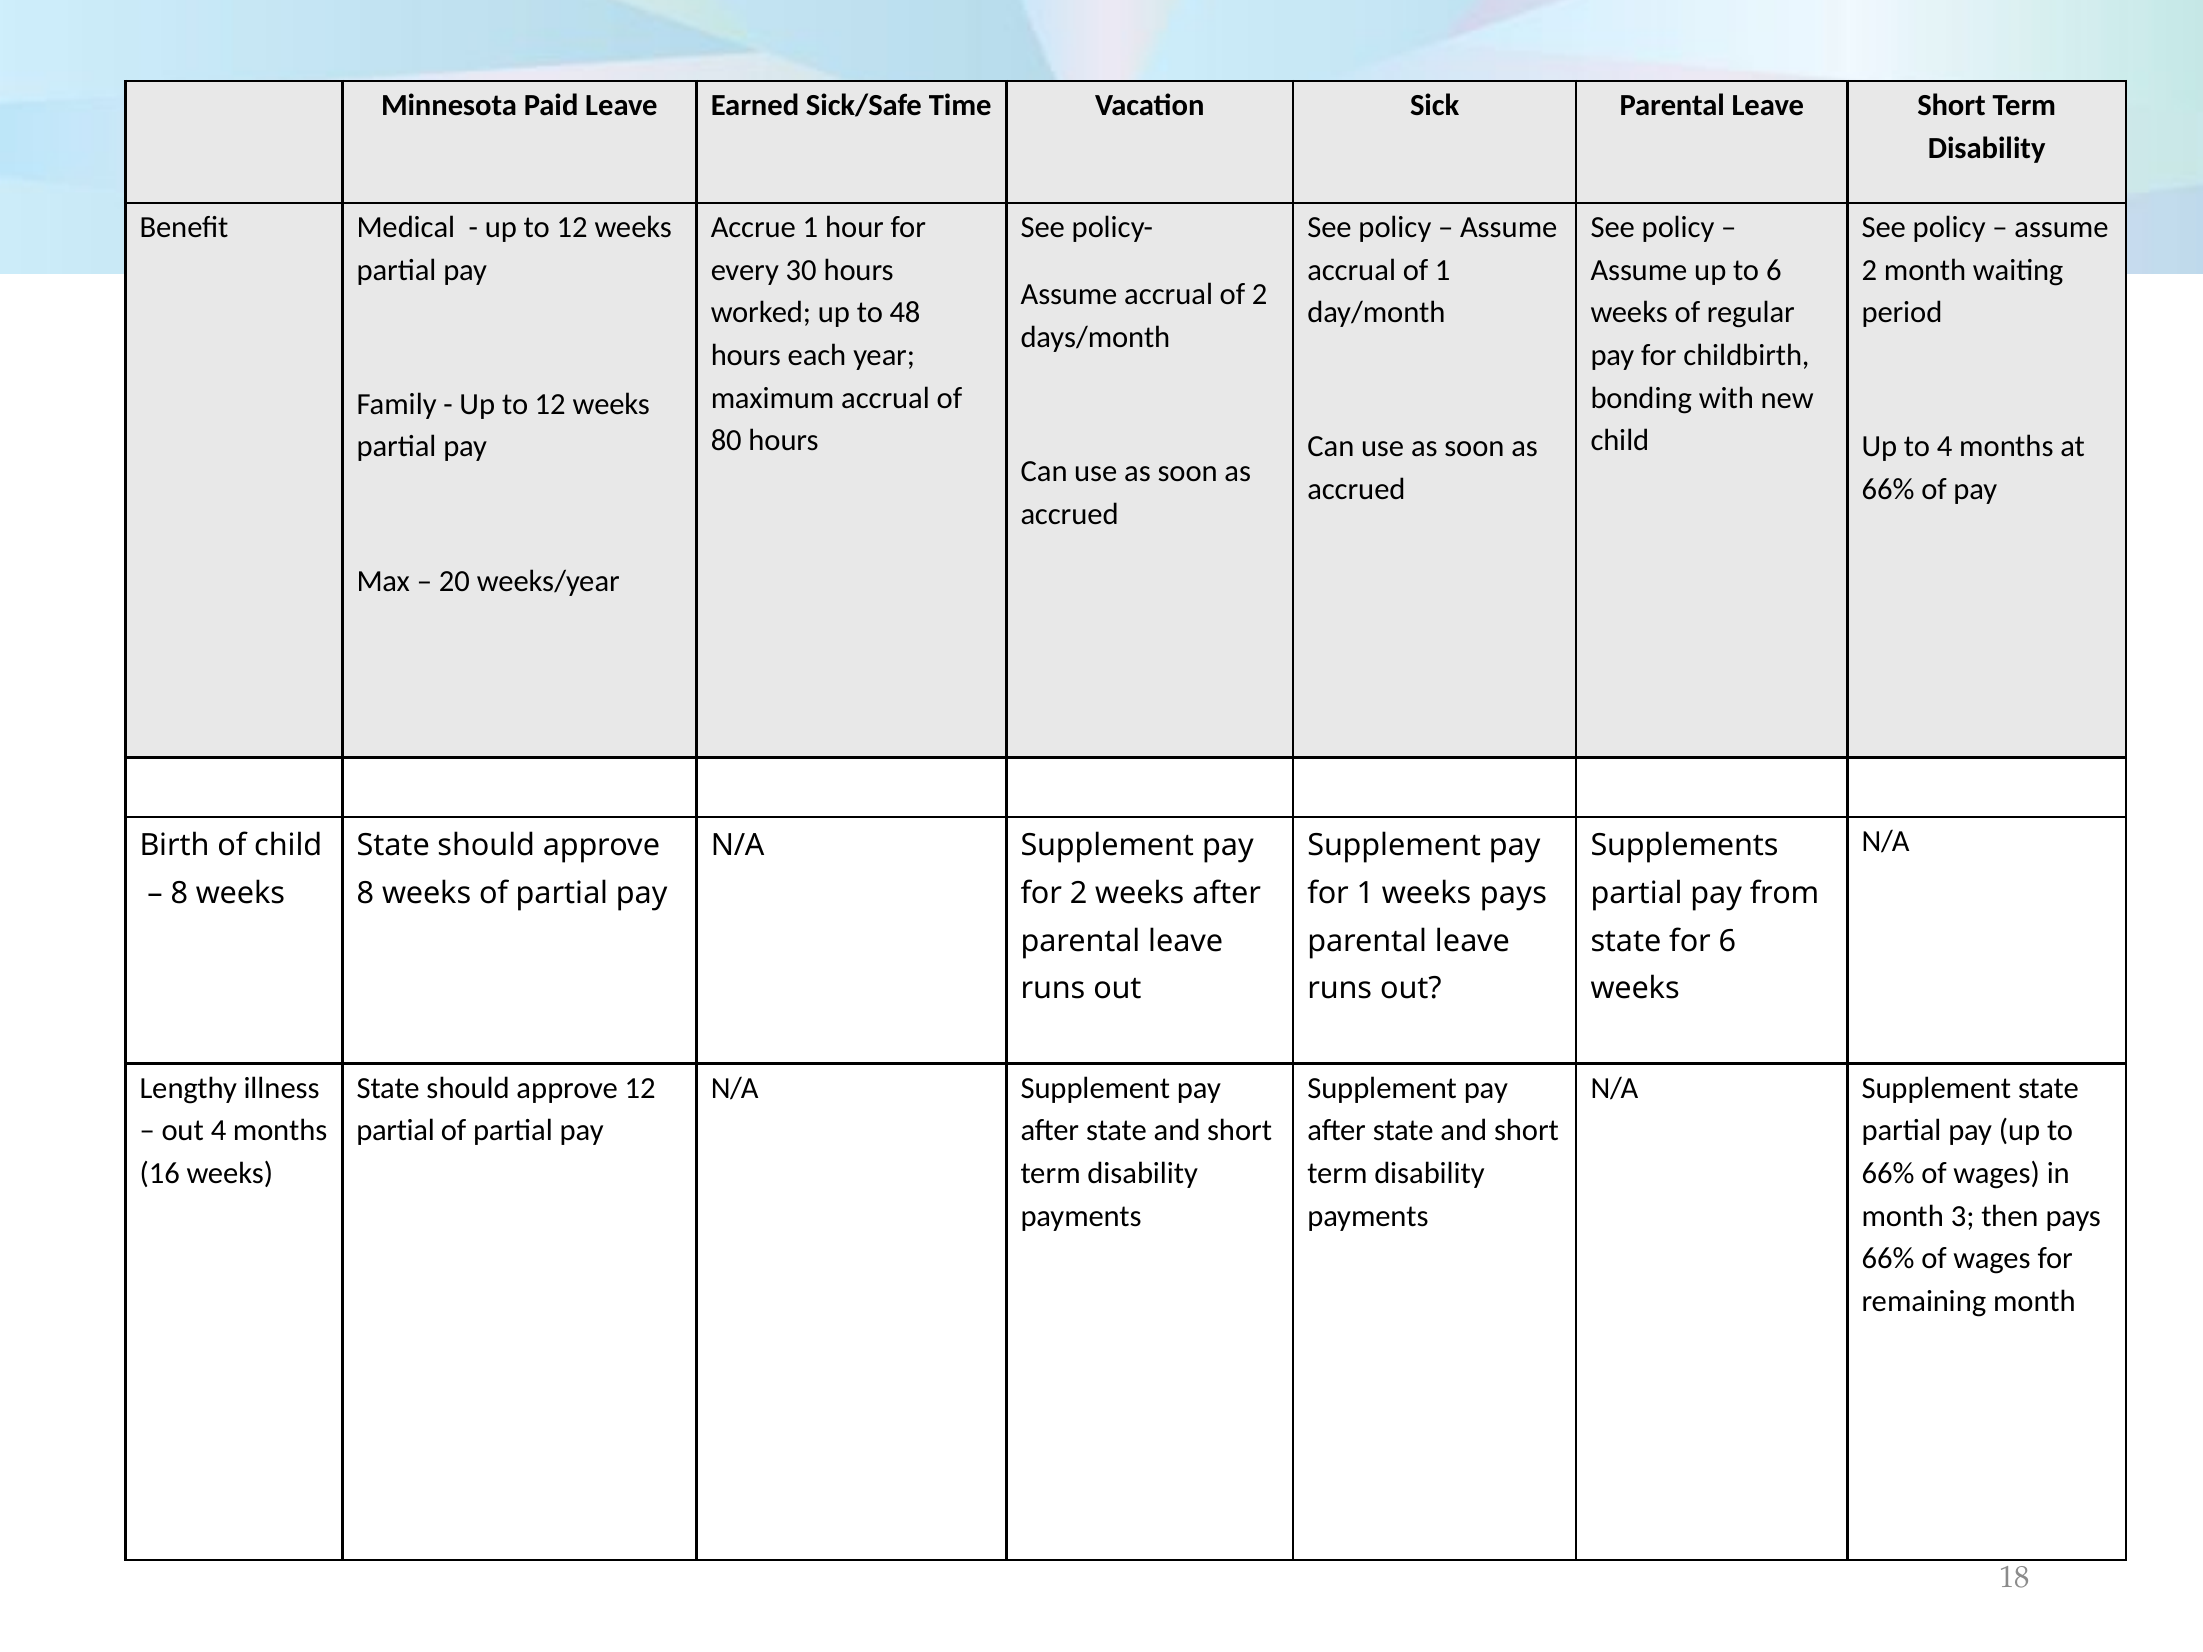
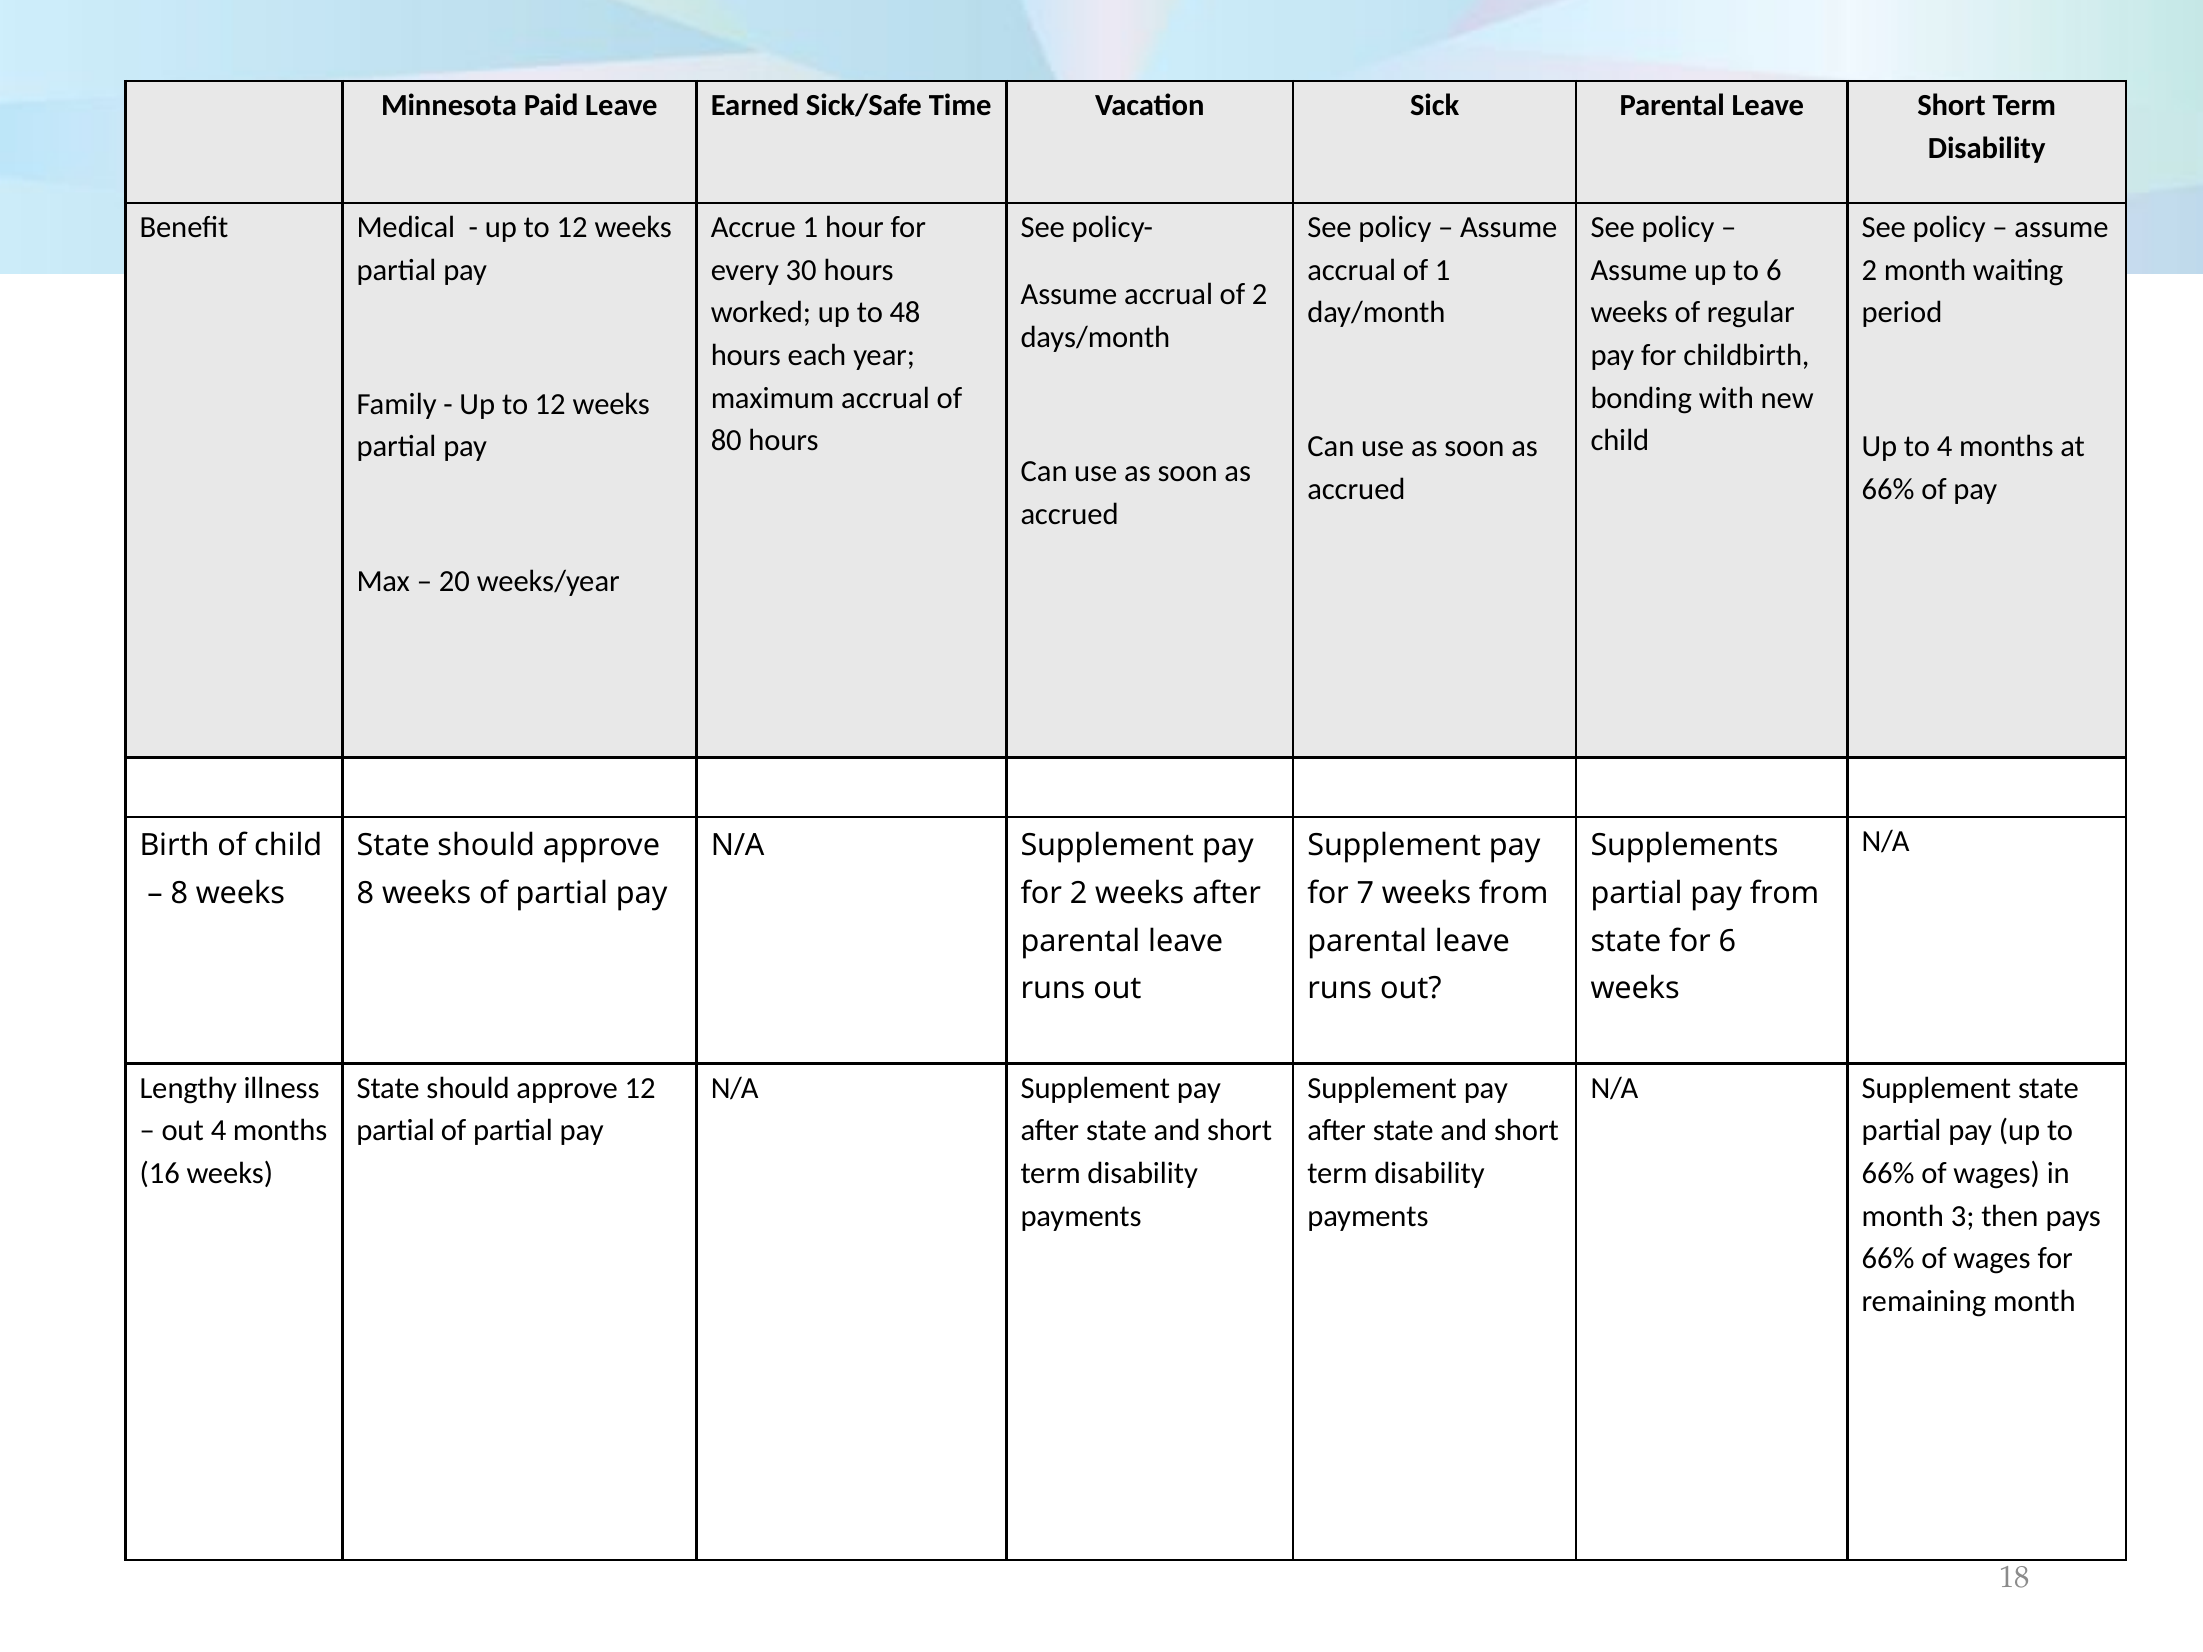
for 1: 1 -> 7 (1365, 893)
weeks pays: pays -> from (1514, 893)
